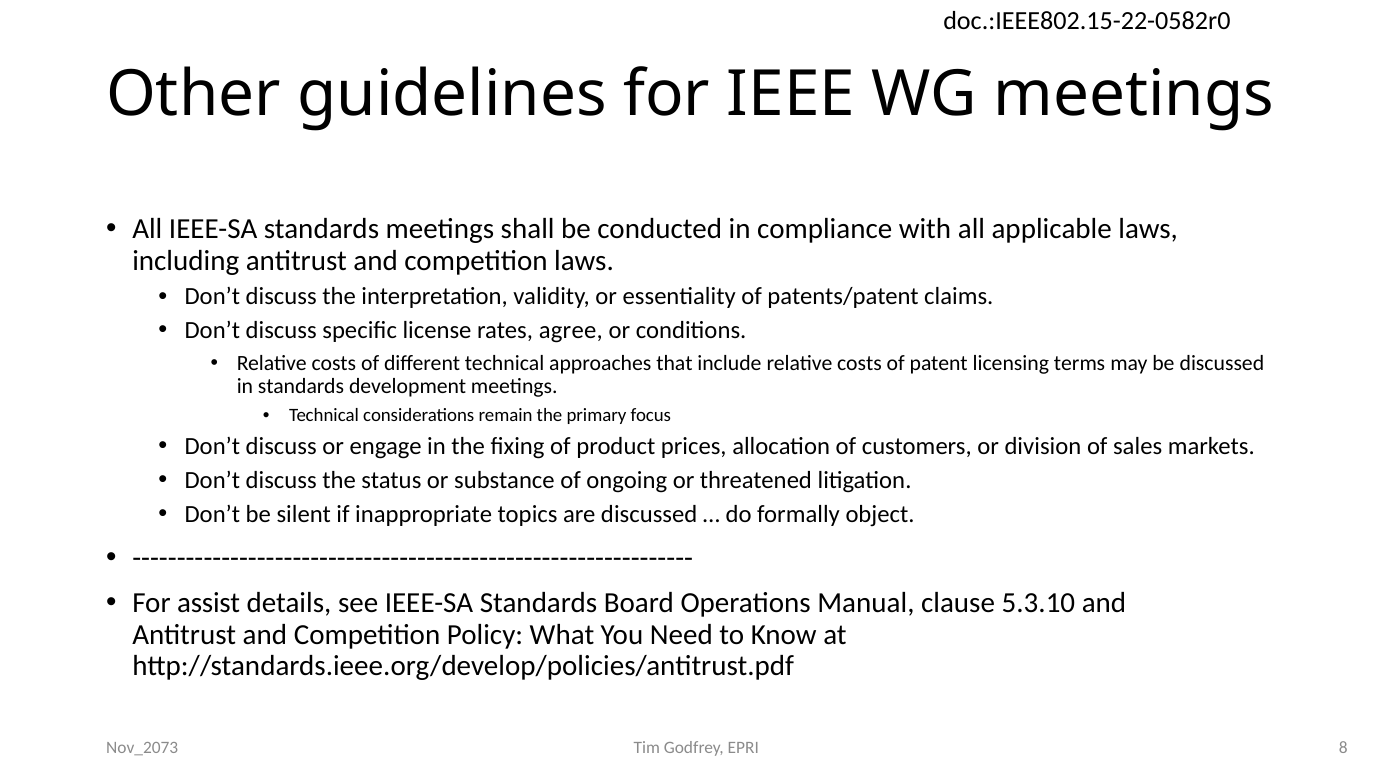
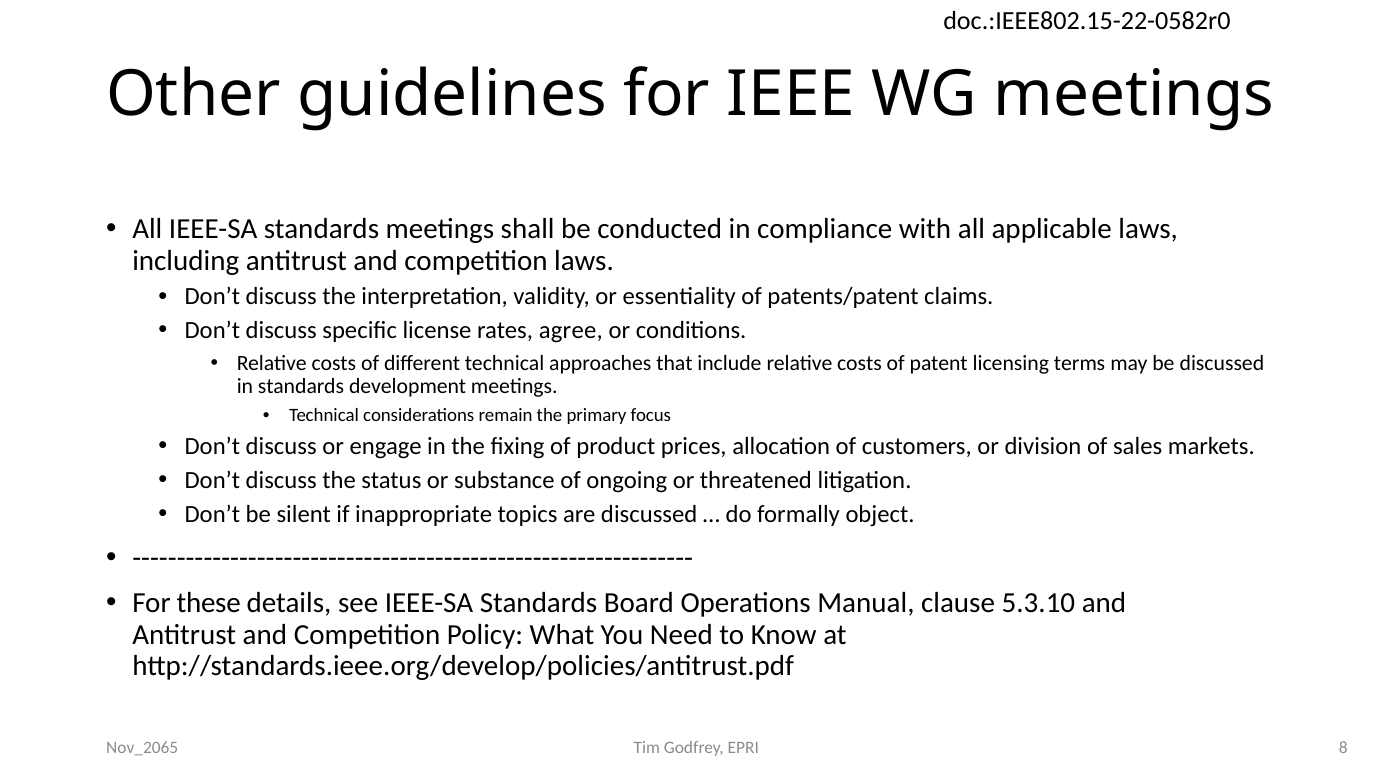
assist: assist -> these (209, 604)
Nov_2073: Nov_2073 -> Nov_2065 (142, 748)
